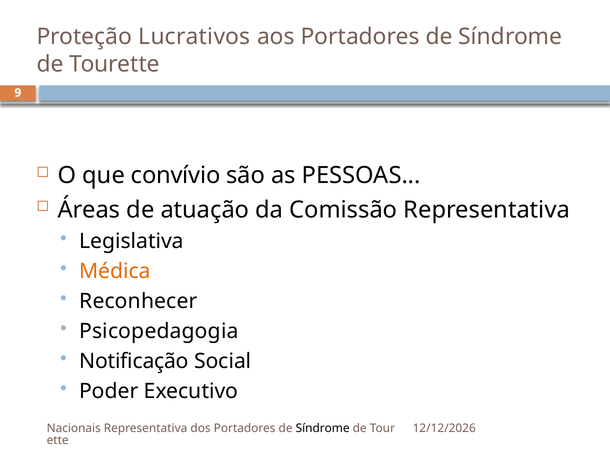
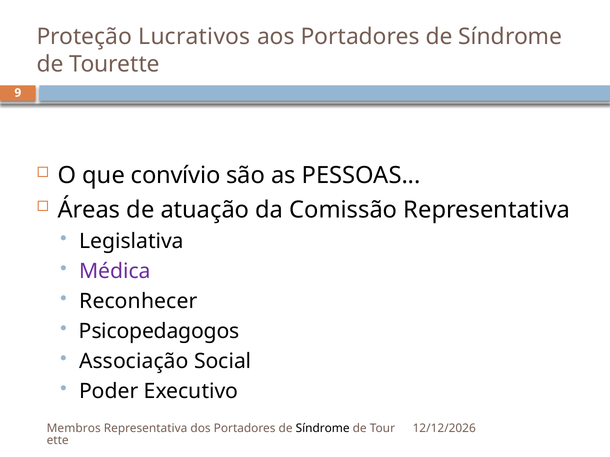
Médica colour: orange -> purple (115, 272)
Psicopedagogia: Psicopedagogia -> Psicopedagogos (159, 332)
Notificação: Notificação -> Associação (134, 362)
Nacionais: Nacionais -> Membros (74, 429)
